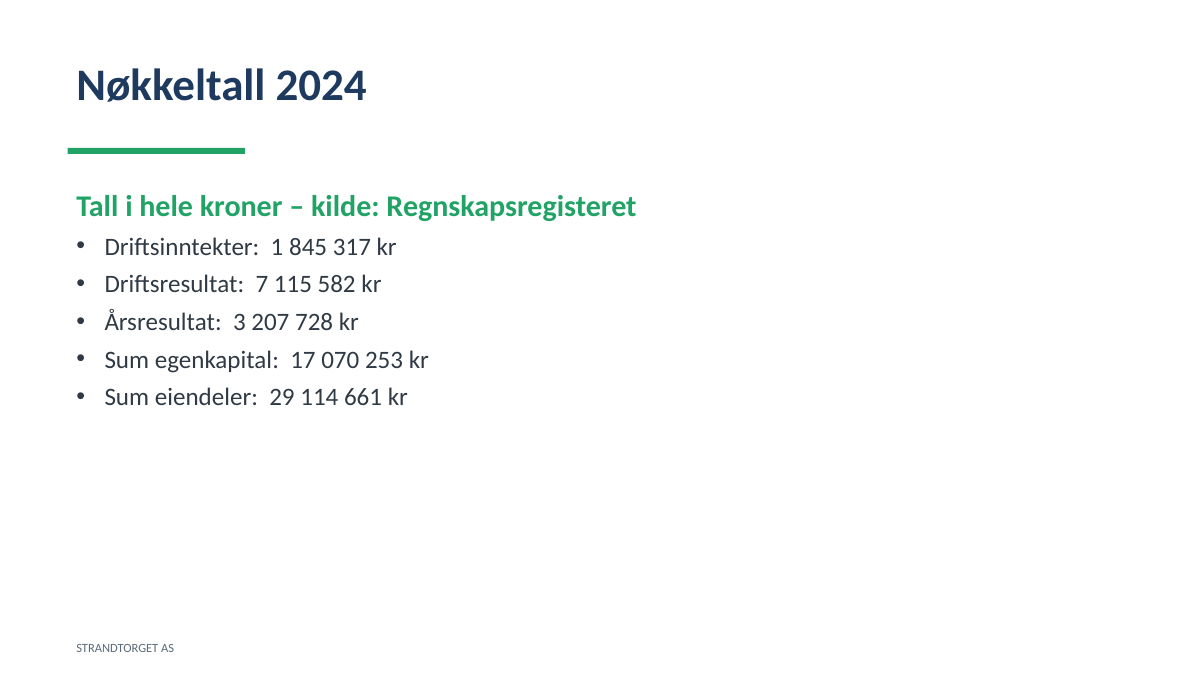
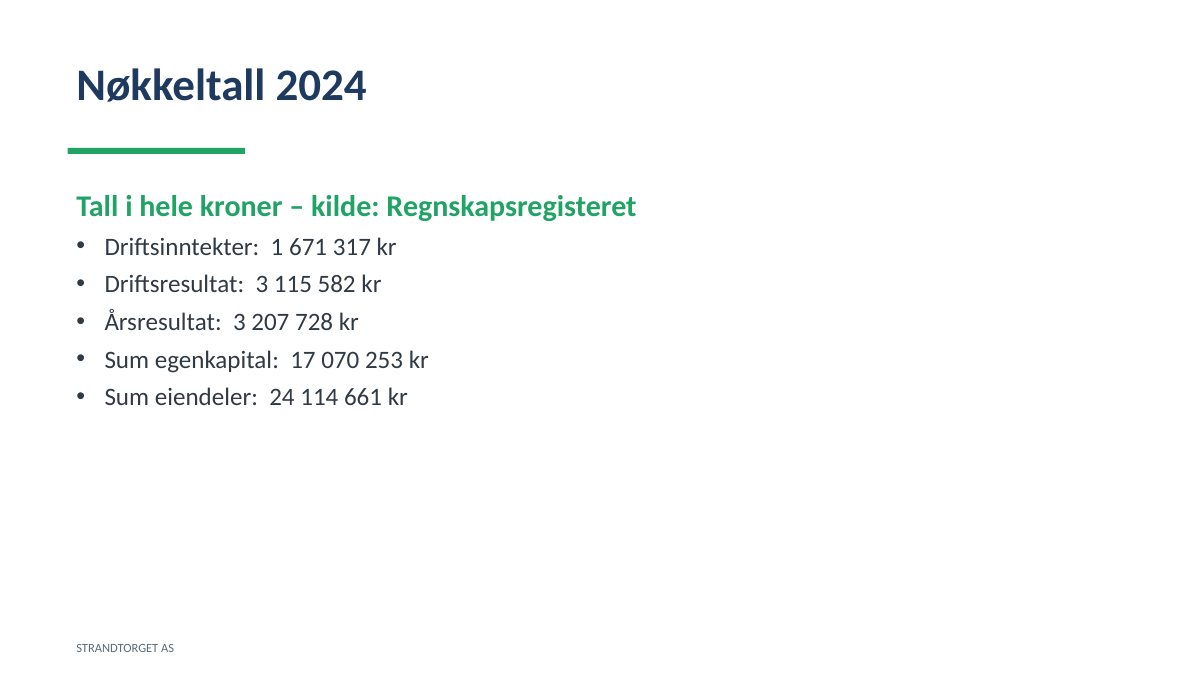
845: 845 -> 671 (308, 247)
Driftsresultat 7: 7 -> 3 (262, 285)
29: 29 -> 24 (282, 397)
